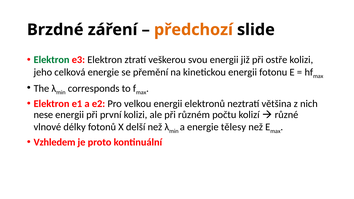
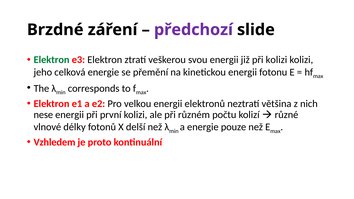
předchozí colour: orange -> purple (193, 30)
při ostře: ostře -> kolizi (276, 60)
tělesy: tělesy -> pouze (234, 127)
